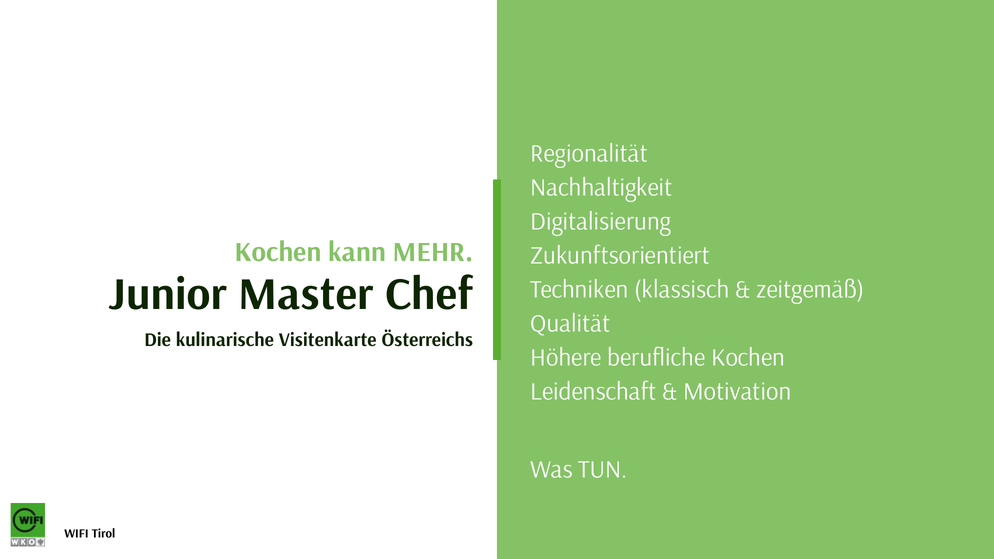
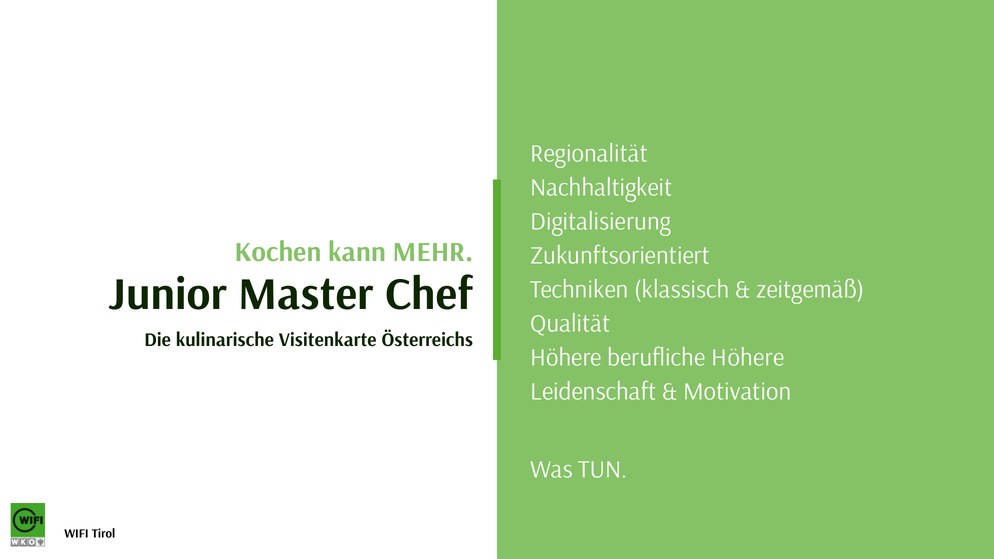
berufliche Kochen: Kochen -> Höhere (748, 358)
